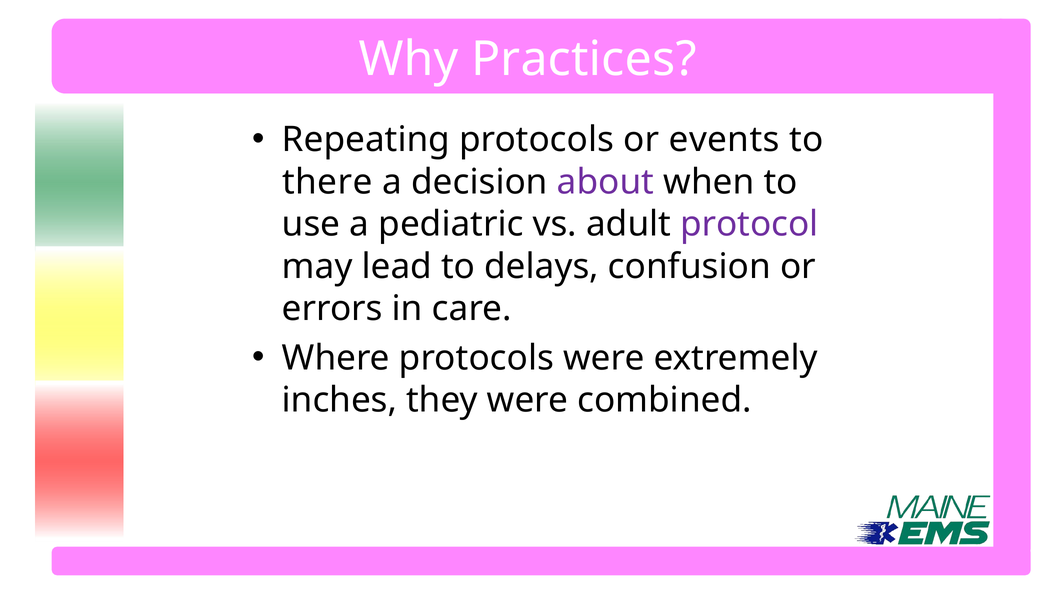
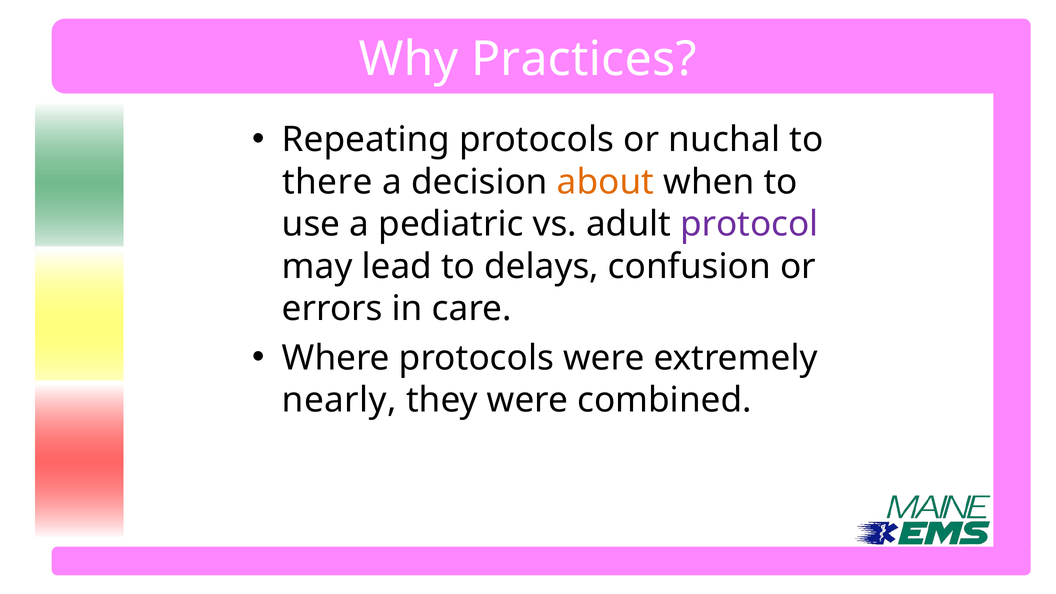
events: events -> nuchal (724, 140)
about colour: purple -> orange (606, 182)
inches: inches -> nearly (339, 400)
